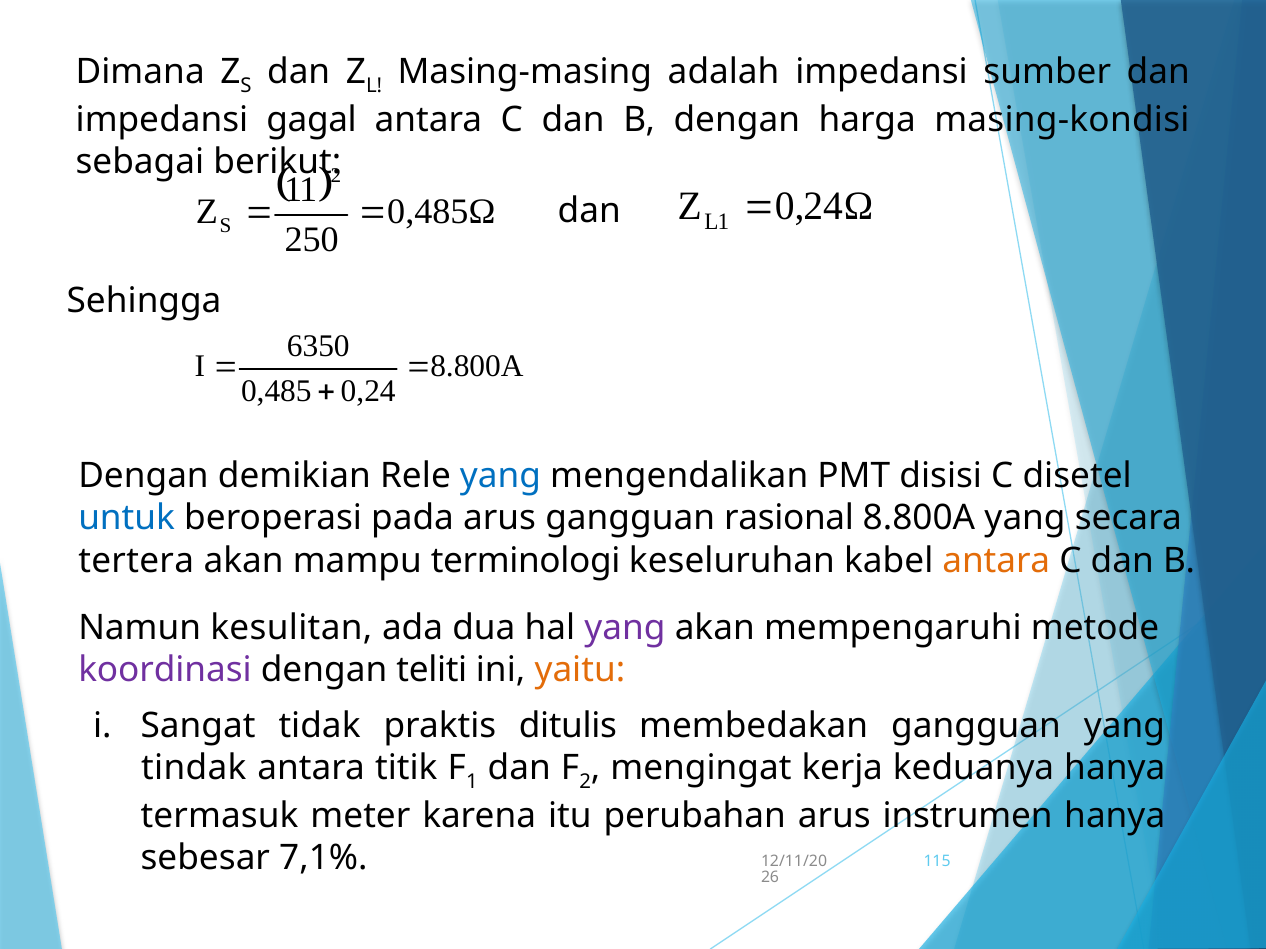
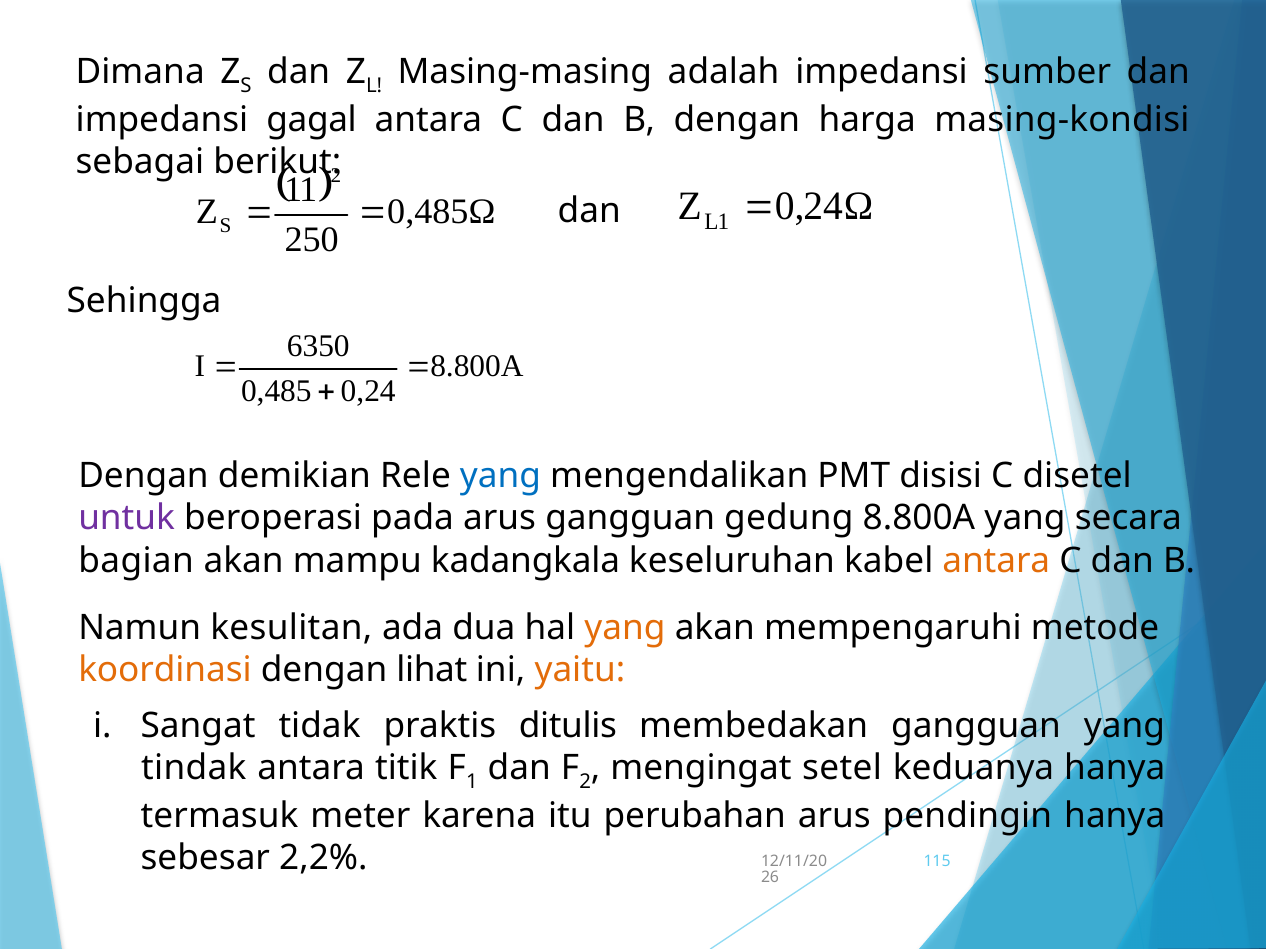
untuk colour: blue -> purple (127, 519)
rasional: rasional -> gedung (789, 519)
tertera: tertera -> bagian (136, 561)
terminologi: terminologi -> kadangkala (526, 561)
yang colour: purple -> orange (625, 628)
koordinasi colour: purple -> orange (165, 670)
teliti: teliti -> lihat (432, 670)
kerja: kerja -> setel (842, 768)
instrumen: instrumen -> pendingin (967, 816)
7,1%: 7,1% -> 2,2% (323, 858)
